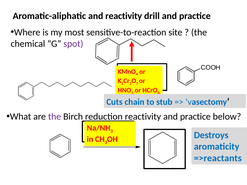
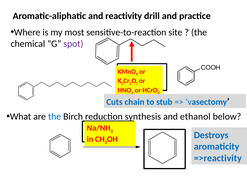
the colour: purple -> blue (55, 117)
reactivity: reactivity -> synthesis (143, 117)
practice: practice -> ethanol (195, 117)
=>reactants: =>reactants -> =>reactivity (218, 158)
